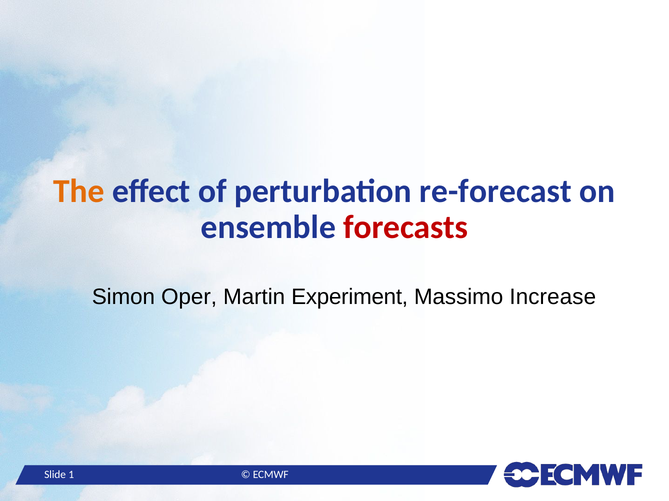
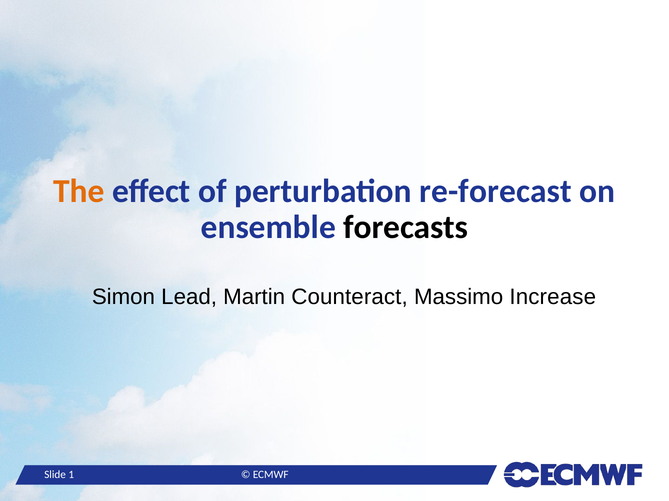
forecasts colour: red -> black (406, 227)
Oper: Oper -> Lead (189, 298)
Experiment: Experiment -> Counteract (349, 298)
